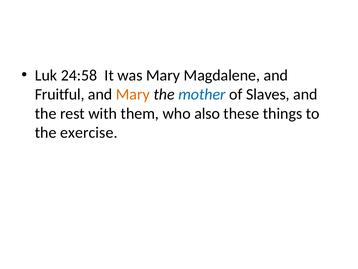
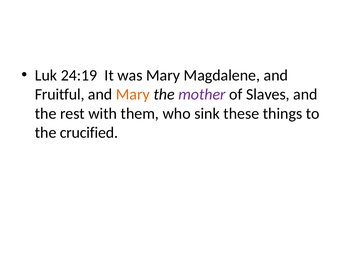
24:58: 24:58 -> 24:19 (79, 75)
mother colour: blue -> purple (202, 94)
also: also -> sink (207, 113)
exercise: exercise -> crucified (89, 132)
